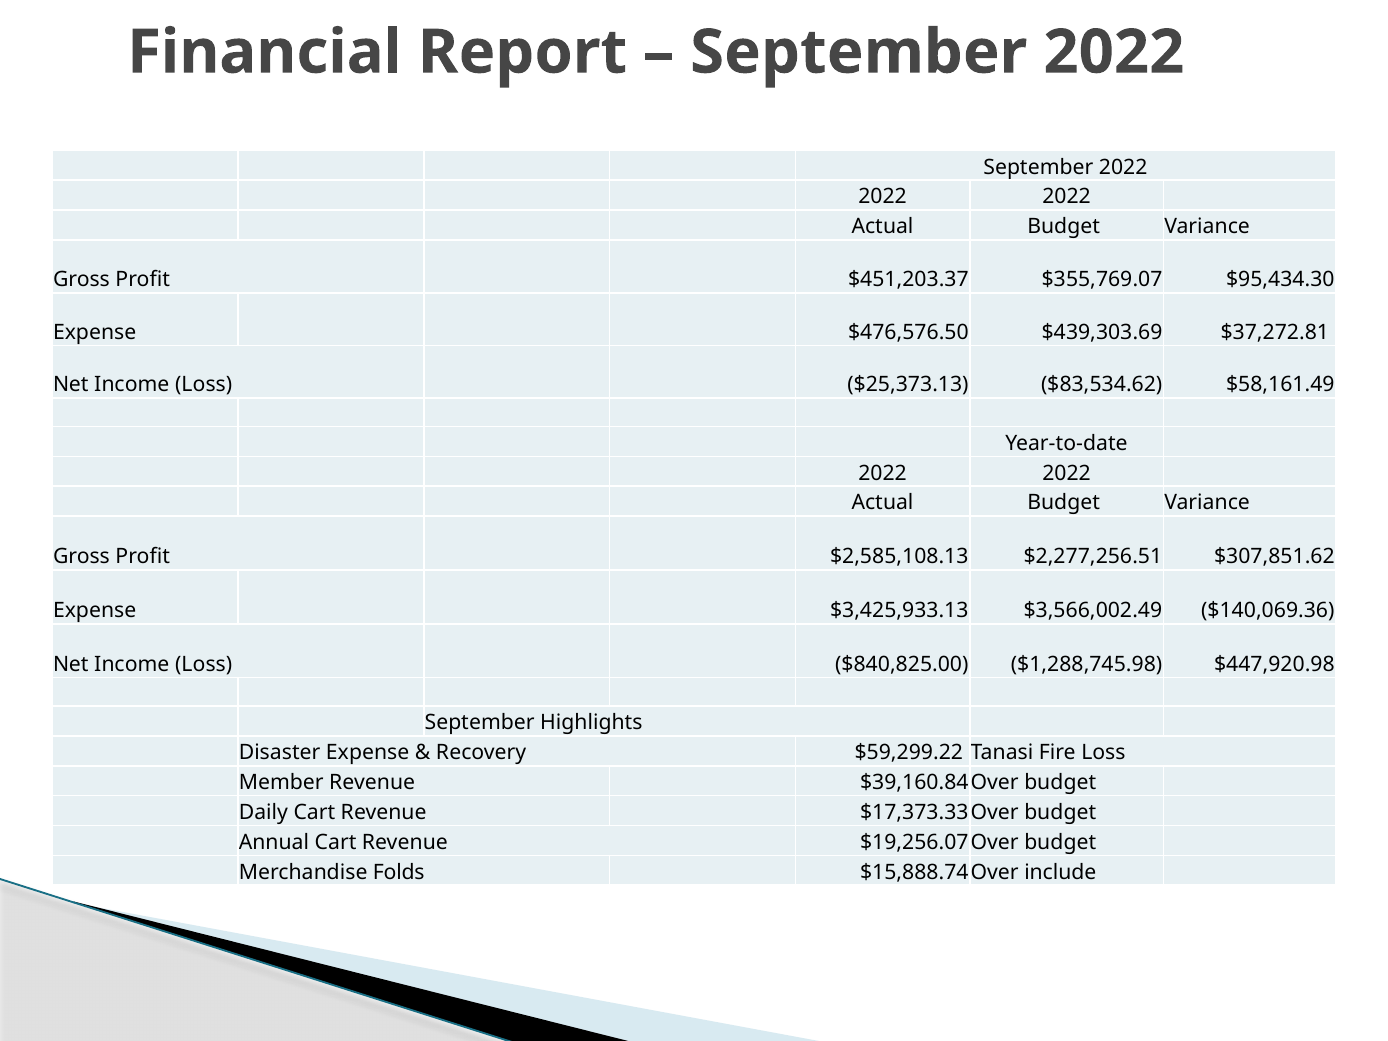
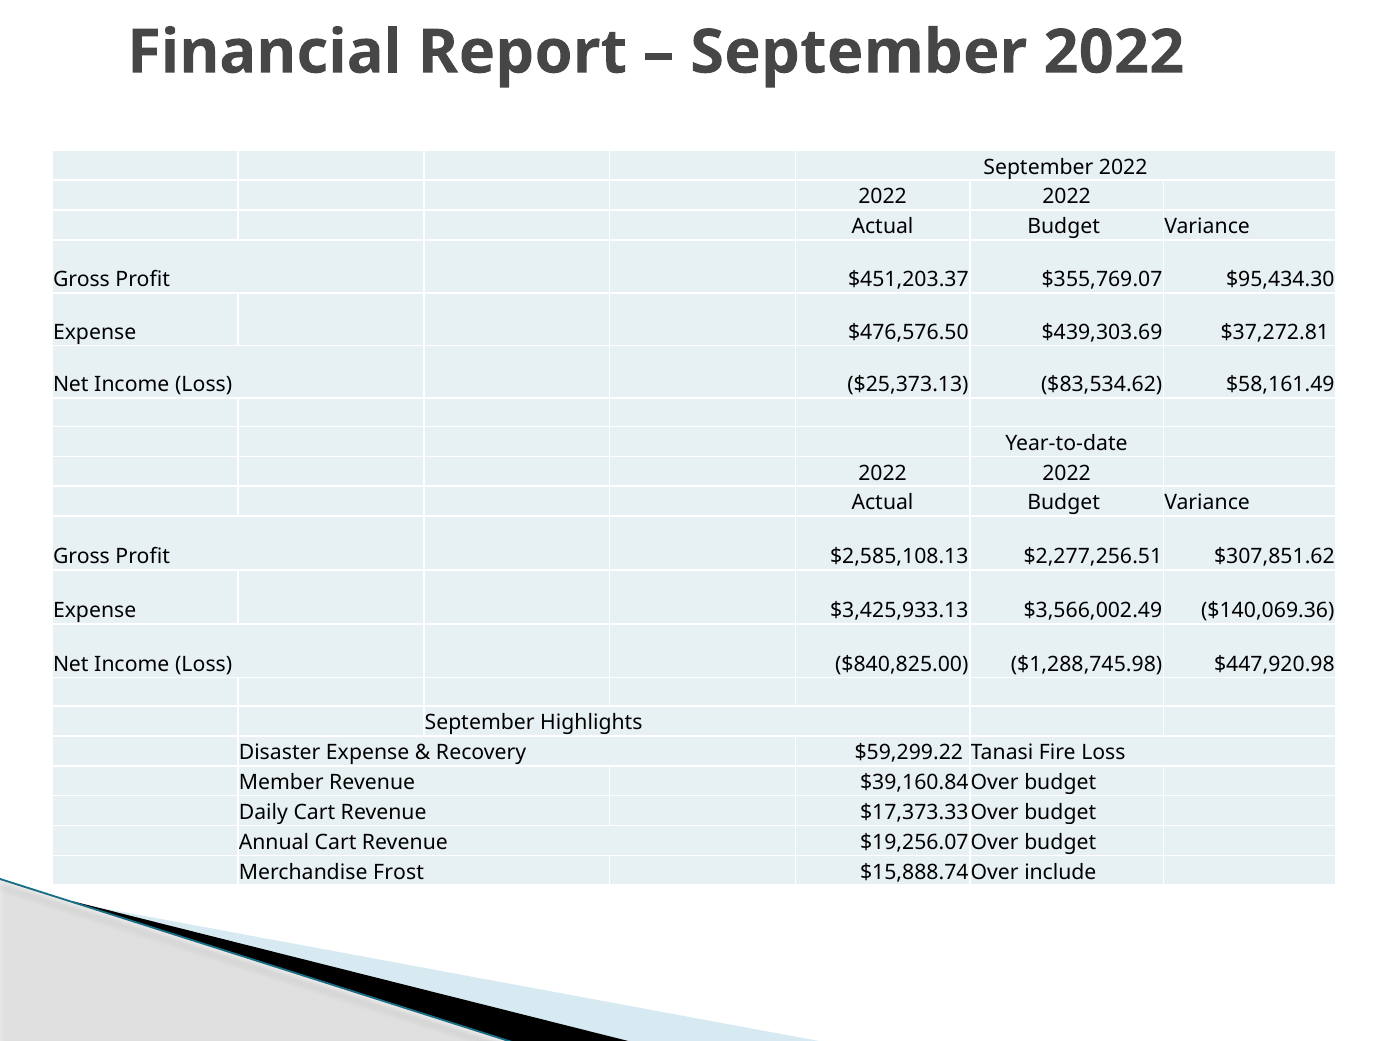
Folds: Folds -> Frost (399, 872)
